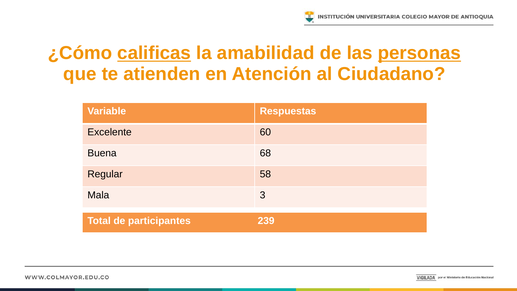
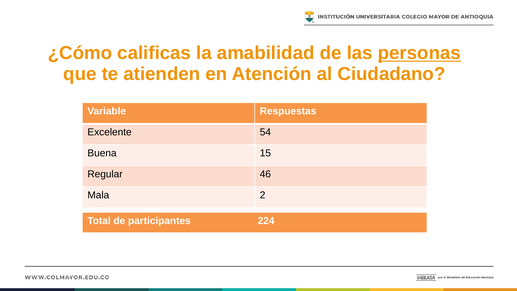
calificas underline: present -> none (154, 53)
60: 60 -> 54 (265, 132)
68: 68 -> 15 (265, 153)
58: 58 -> 46 (265, 174)
3: 3 -> 2 (263, 195)
239: 239 -> 224 (266, 221)
